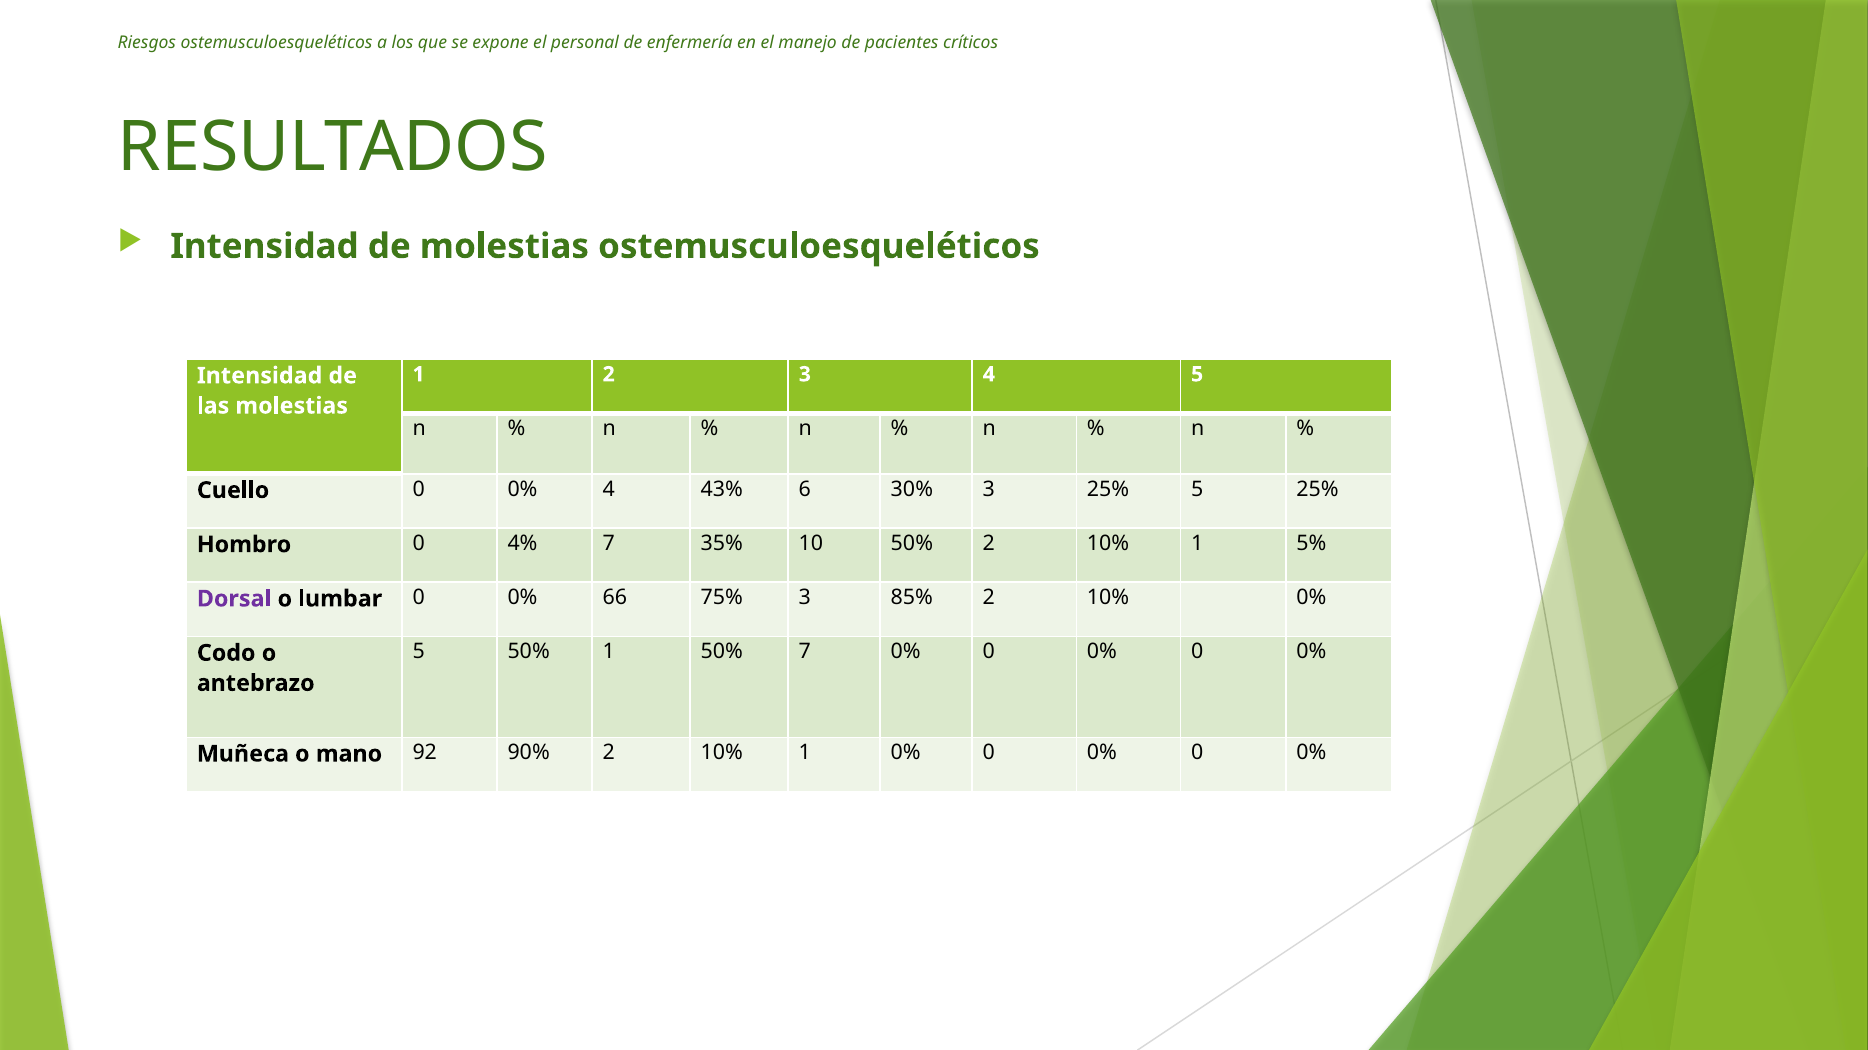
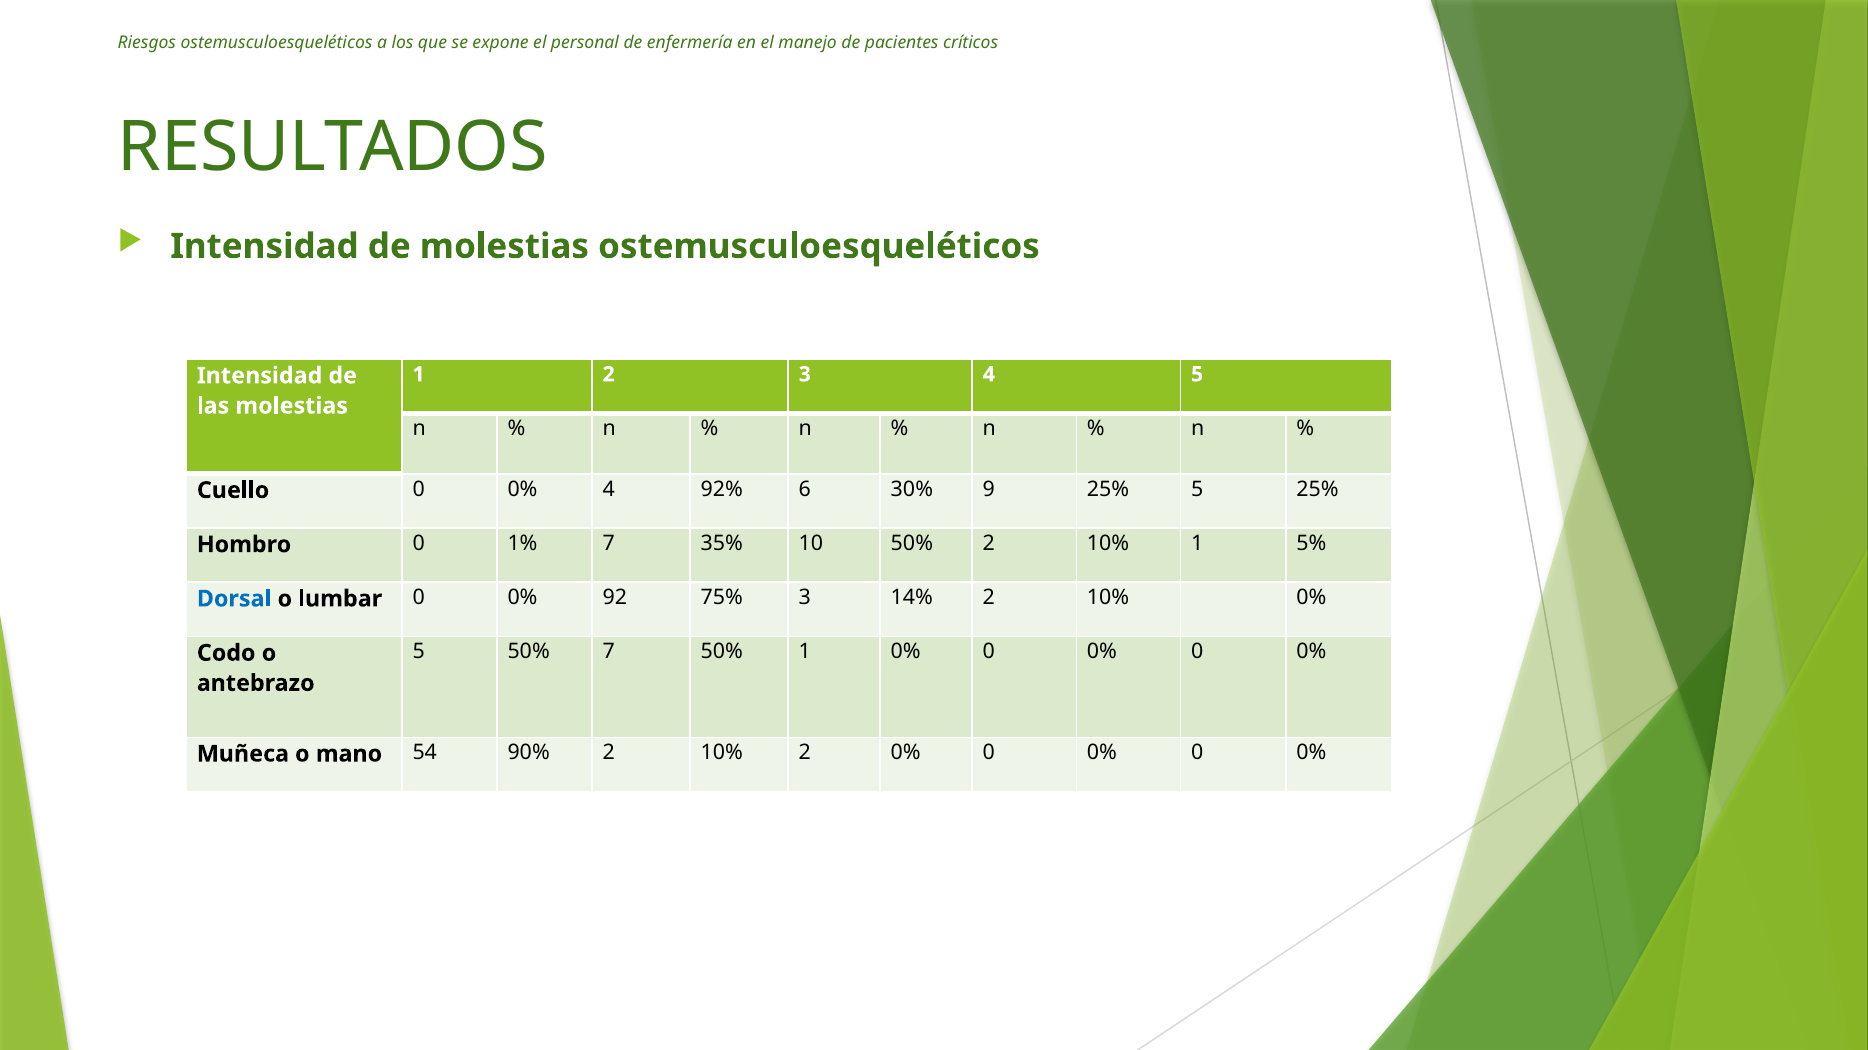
43%: 43% -> 92% (722, 489)
30% 3: 3 -> 9 (989, 489)
4%: 4% -> 1% (523, 544)
Dorsal colour: purple -> blue (234, 599)
66: 66 -> 92 (615, 598)
85%: 85% -> 14% (912, 598)
50% 1: 1 -> 7 (609, 652)
50% 7: 7 -> 1 (805, 652)
92: 92 -> 54 (425, 753)
90% 2 10% 1: 1 -> 2 (805, 753)
